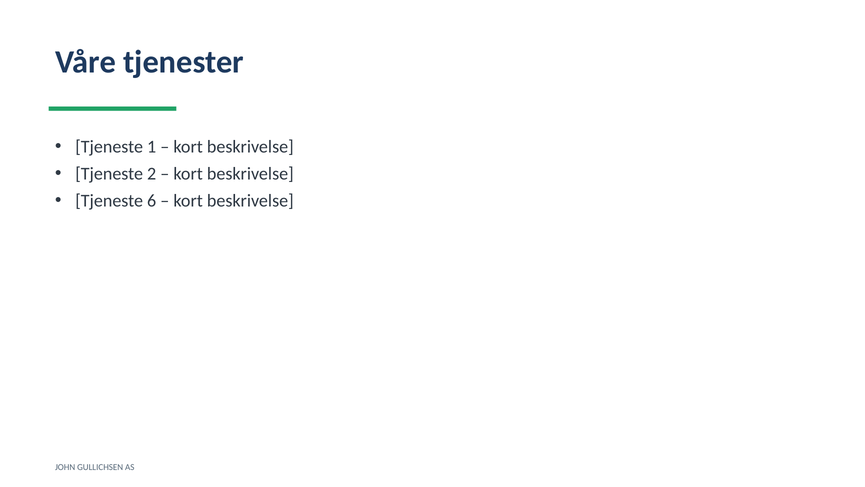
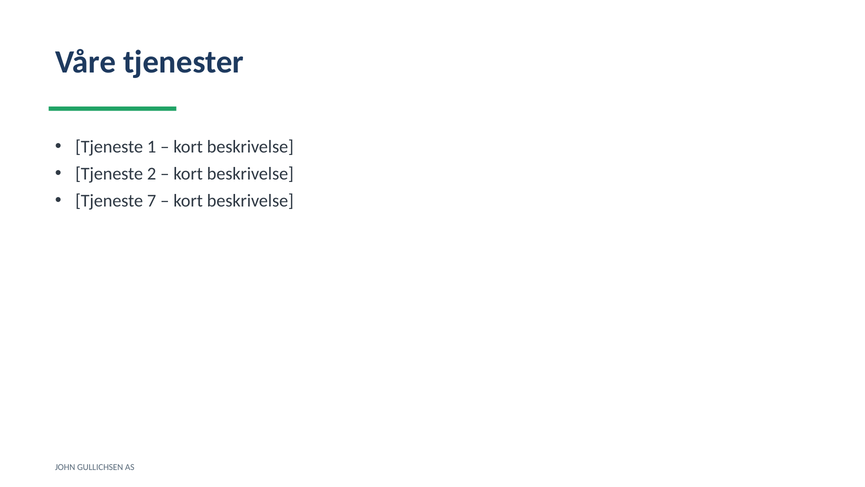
6: 6 -> 7 (152, 201)
